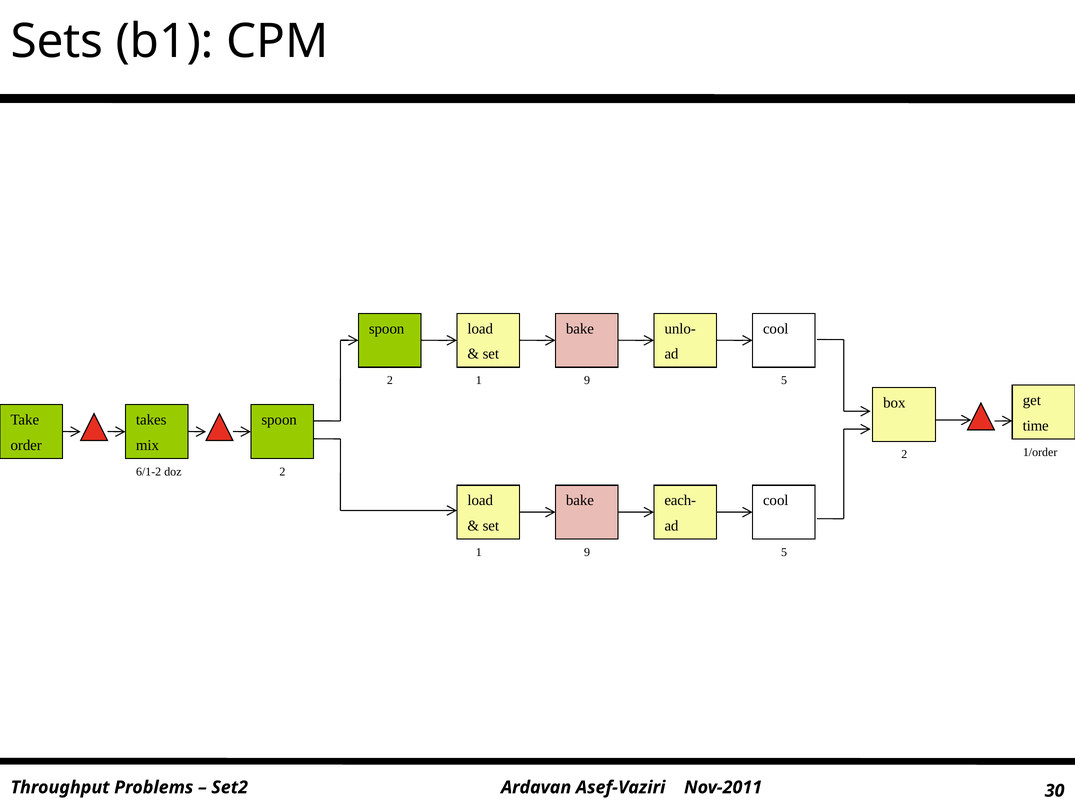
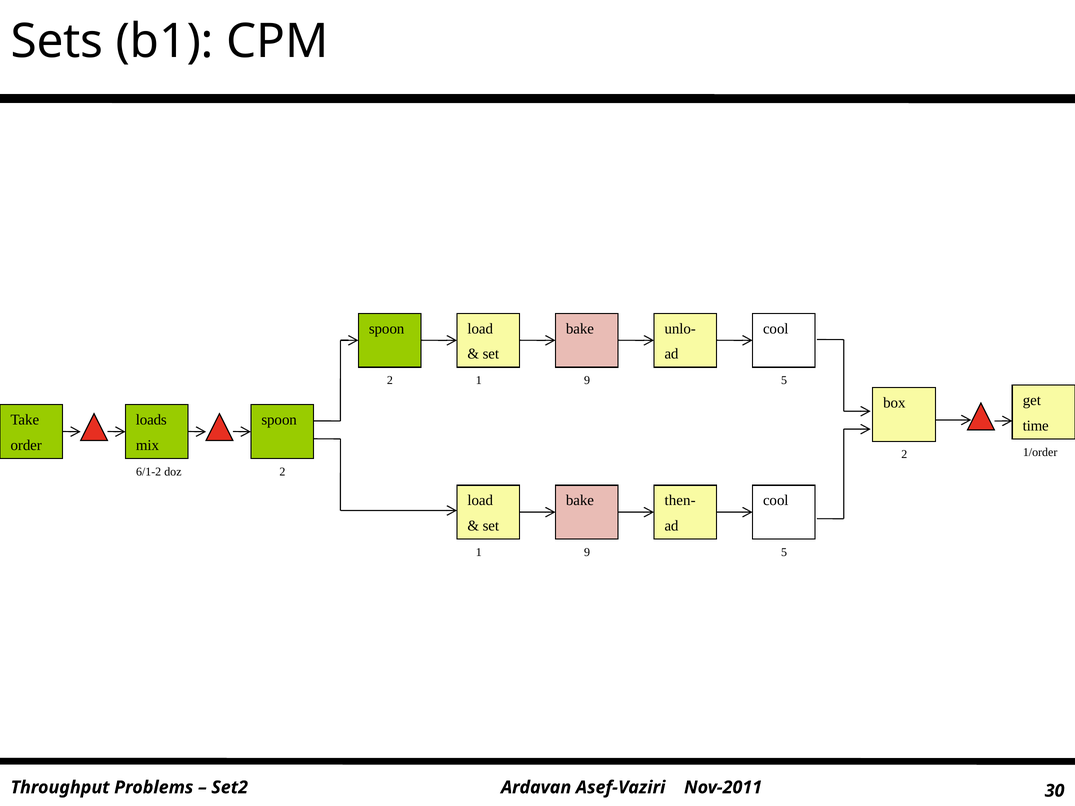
takes: takes -> loads (151, 420)
each-: each- -> then- (680, 501)
